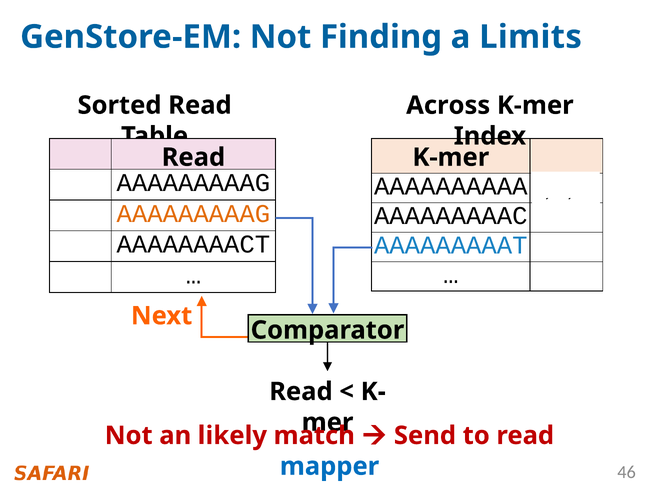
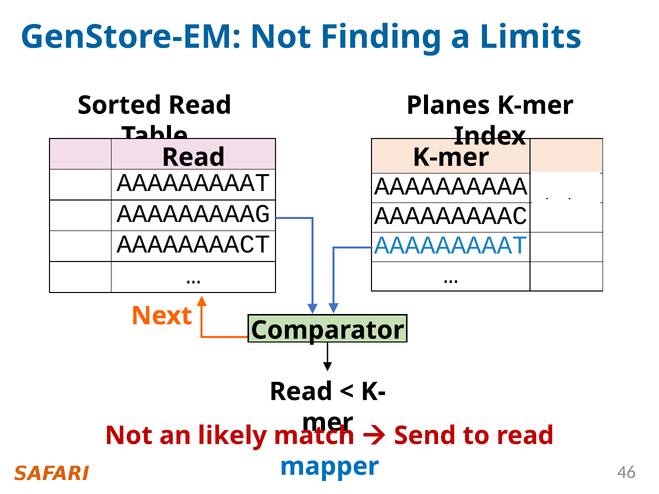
Across: Across -> Planes (448, 105)
AAAAAAAAAG: AAAAAAAAAG -> AAAAAAAAAT (193, 183)
AAAAAAAAAG colour: orange -> black (193, 214)
